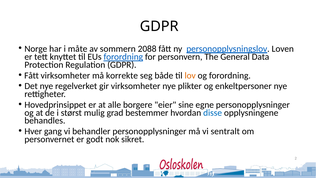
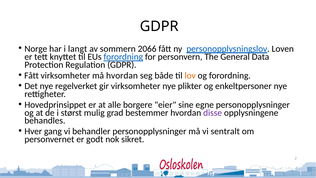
måte: måte -> langt (78, 49)
2088: 2088 -> 2066 (147, 49)
må korrekte: korrekte -> hvordan (122, 75)
disse colour: blue -> purple (213, 113)
